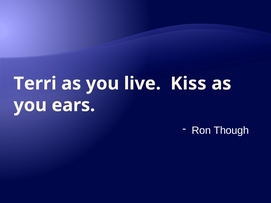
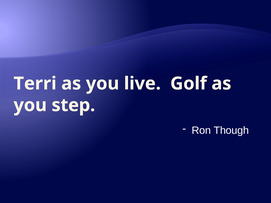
Kiss: Kiss -> Golf (189, 84)
ears: ears -> step (73, 105)
